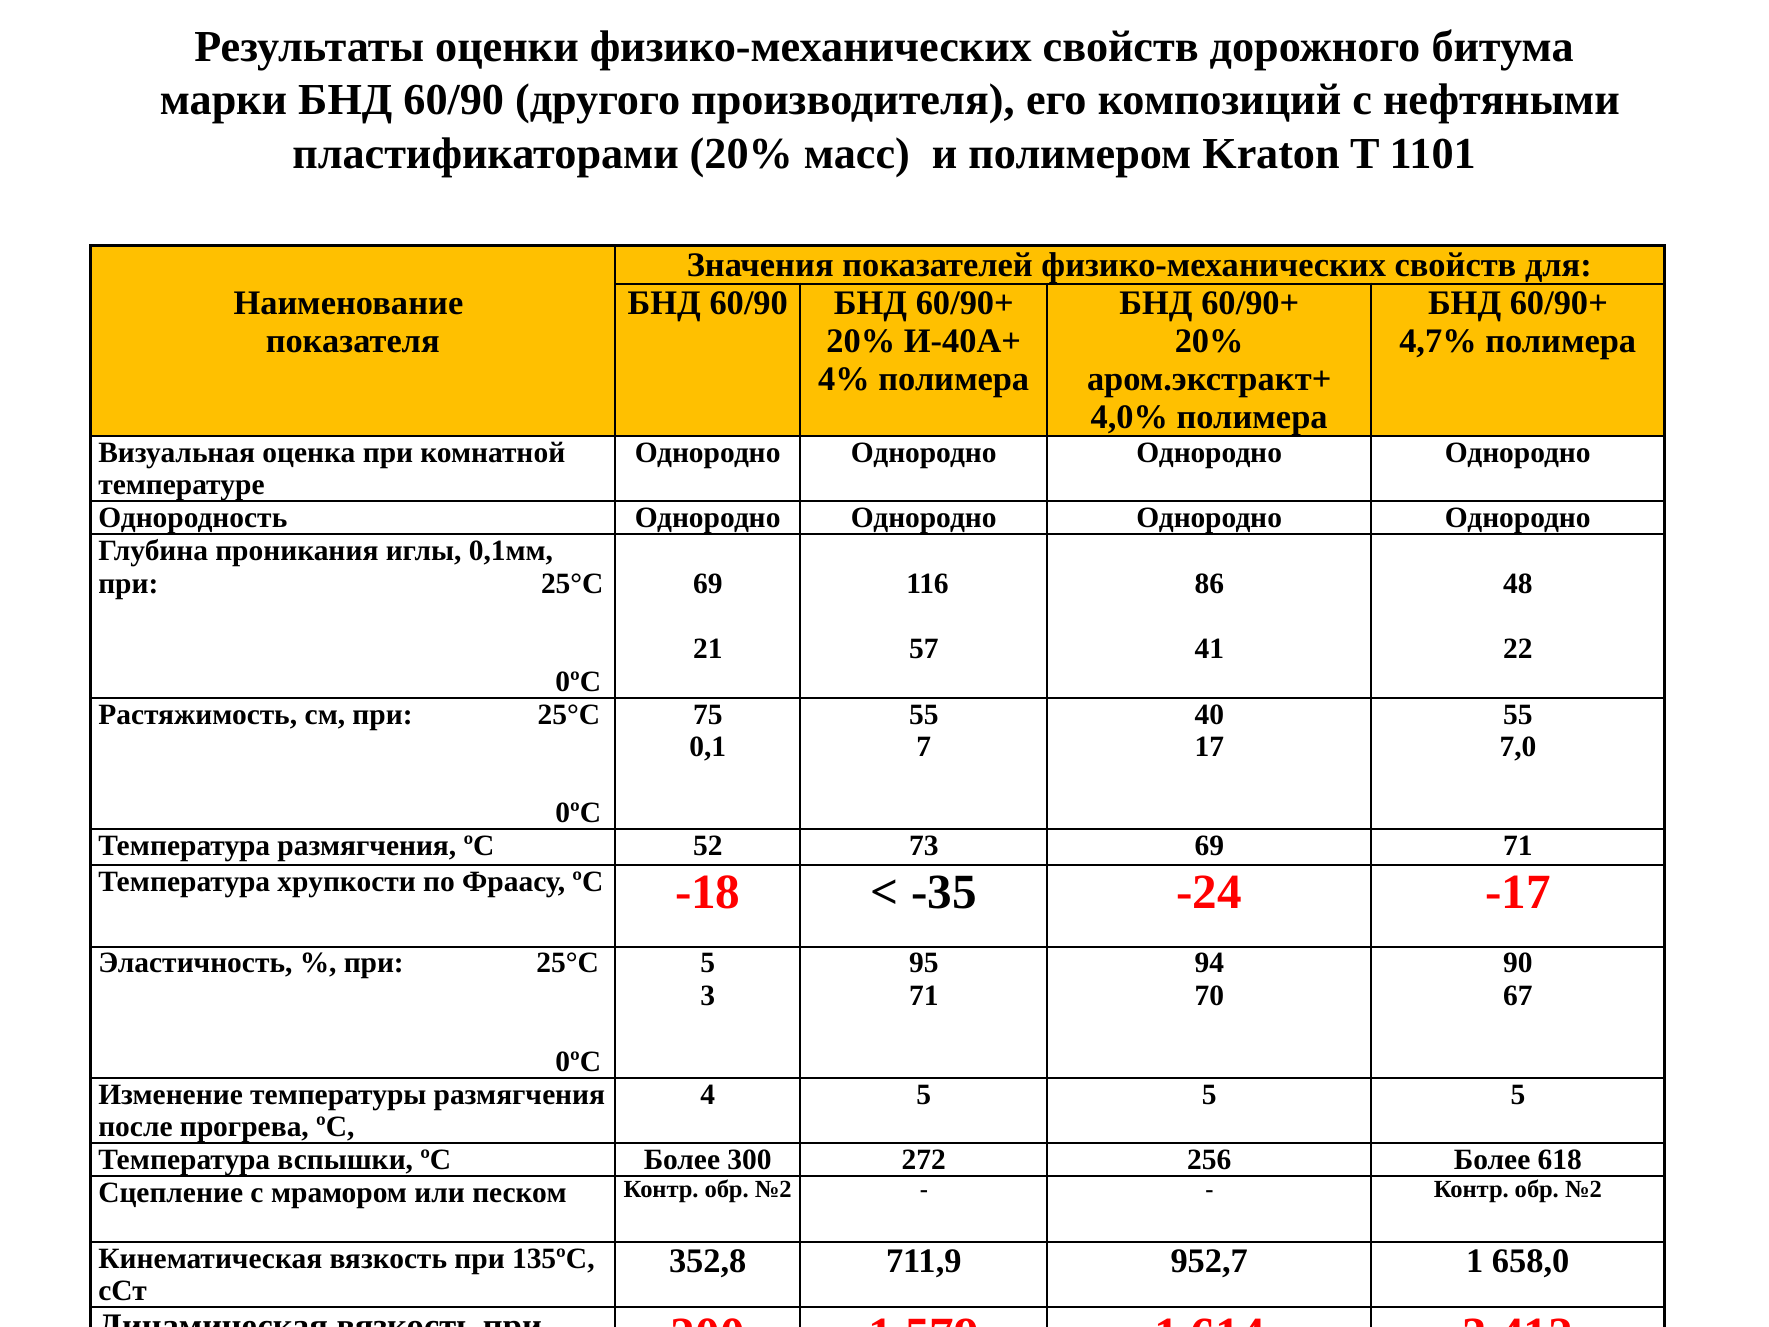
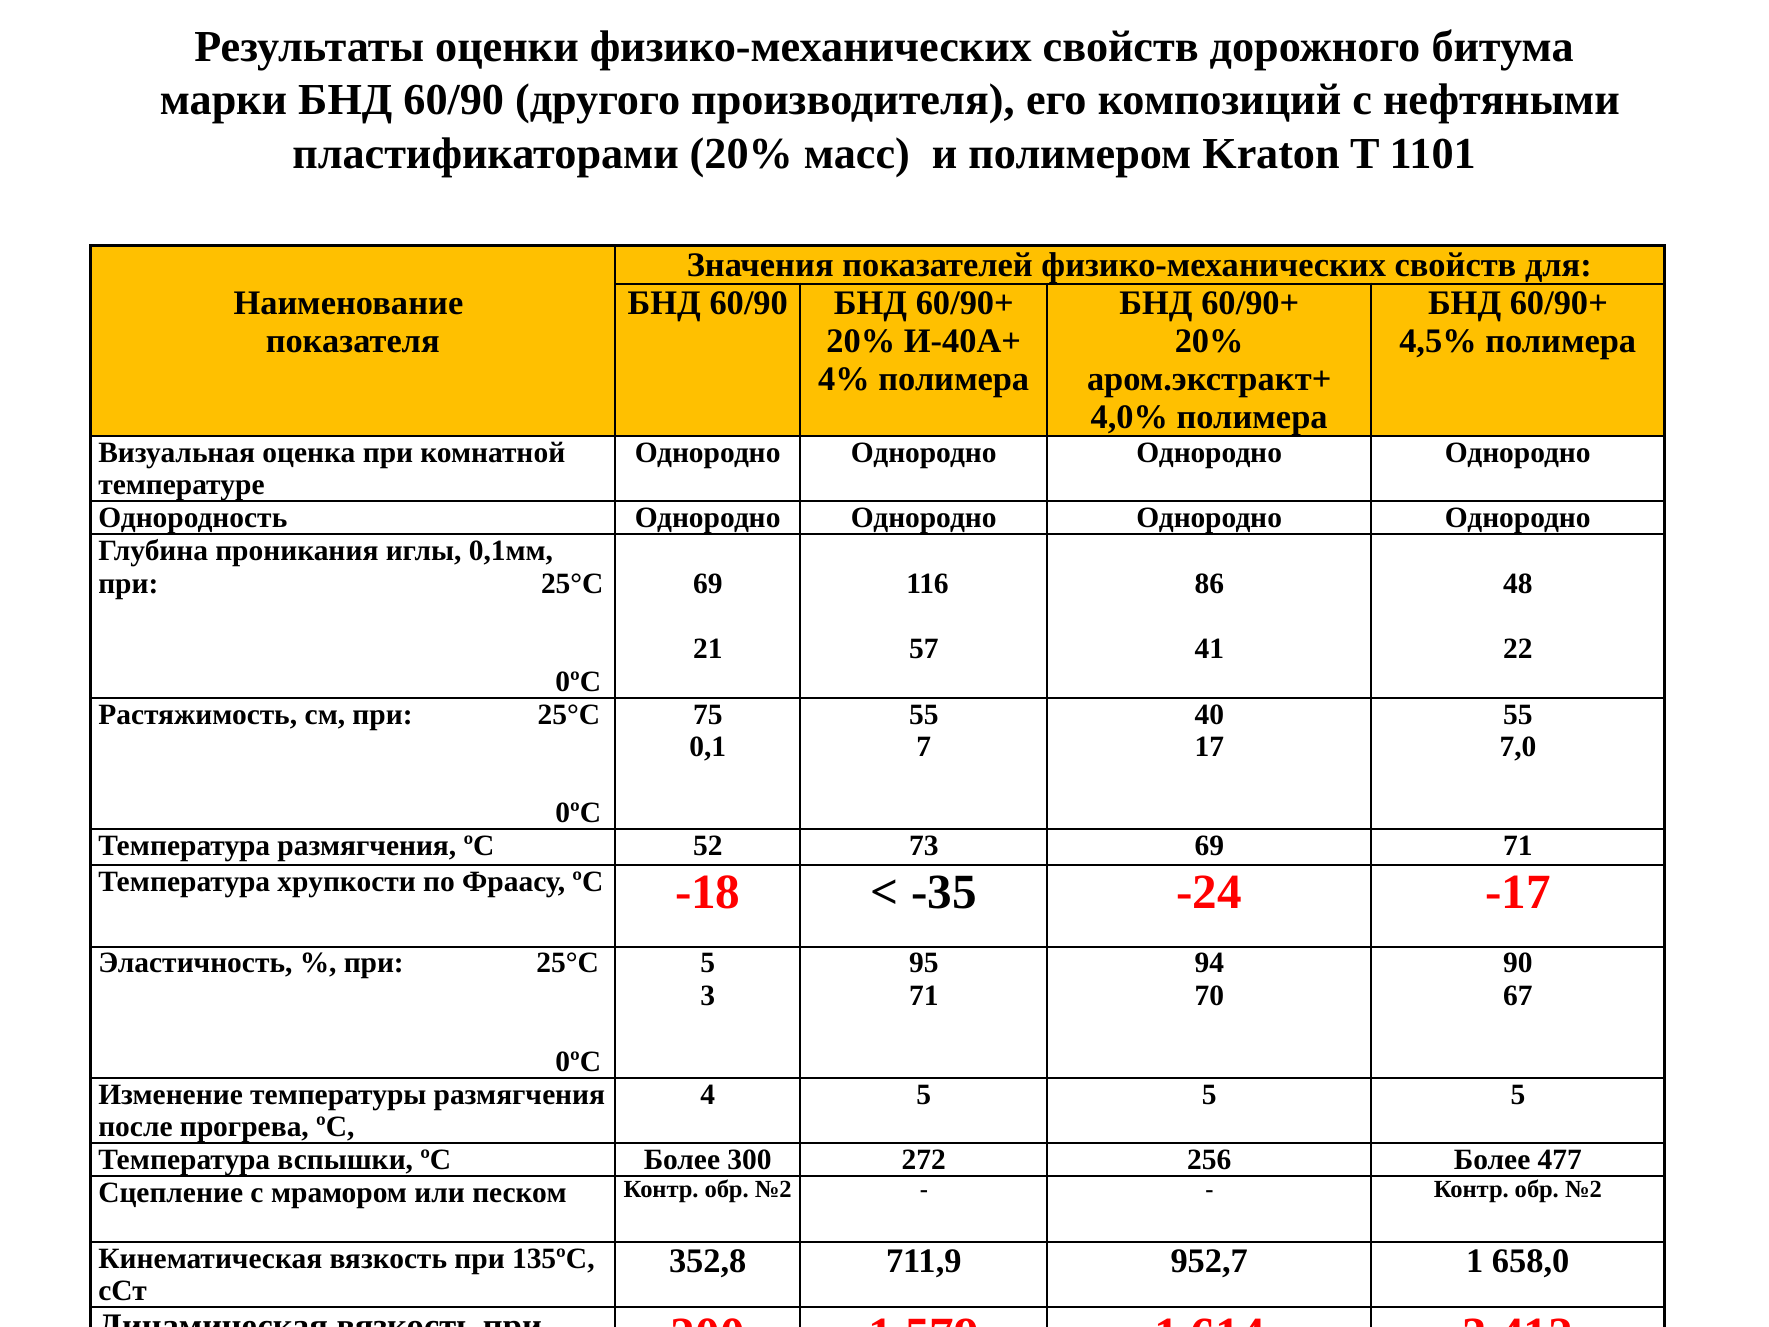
4,7%: 4,7% -> 4,5% (1438, 341)
618: 618 -> 477 (1560, 1160)
